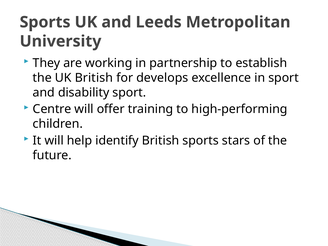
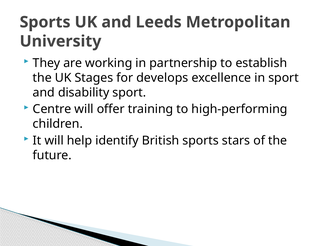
UK British: British -> Stages (94, 78)
